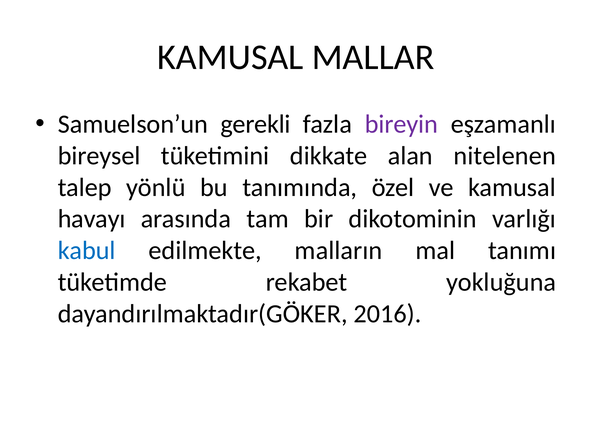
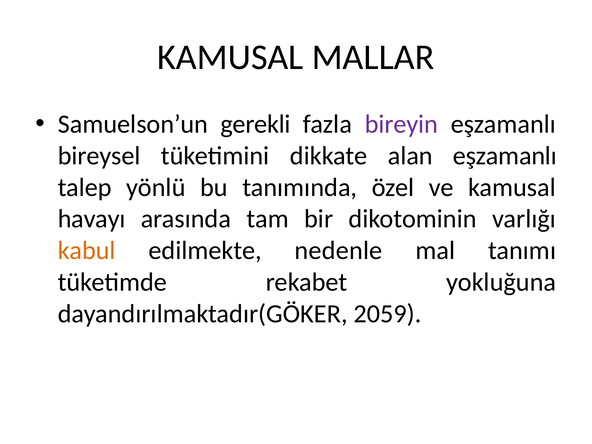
alan nitelenen: nitelenen -> eşzamanlı (505, 156)
kabul colour: blue -> orange (87, 251)
malların: malların -> nedenle (338, 251)
2016: 2016 -> 2059 (388, 314)
